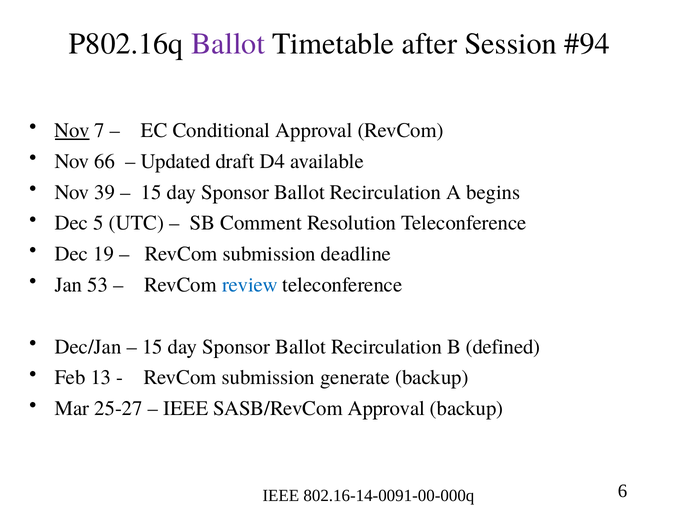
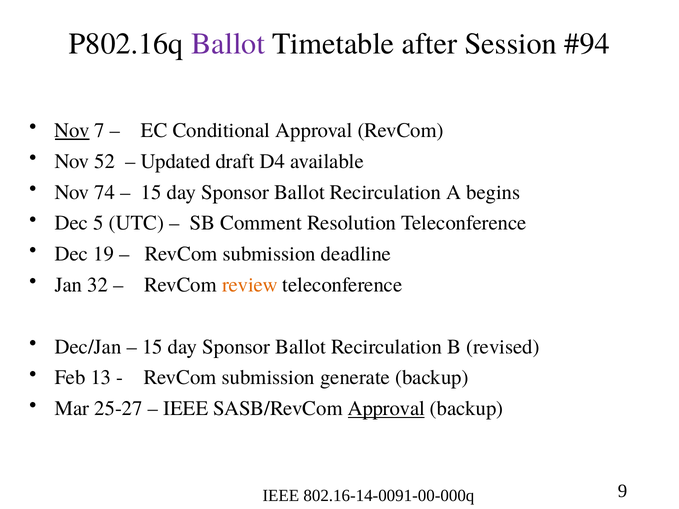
66: 66 -> 52 (105, 161)
39: 39 -> 74 (105, 192)
53: 53 -> 32 (98, 285)
review colour: blue -> orange (250, 285)
defined: defined -> revised (503, 347)
Approval underline: none -> present (386, 409)
6: 6 -> 9 (623, 491)
